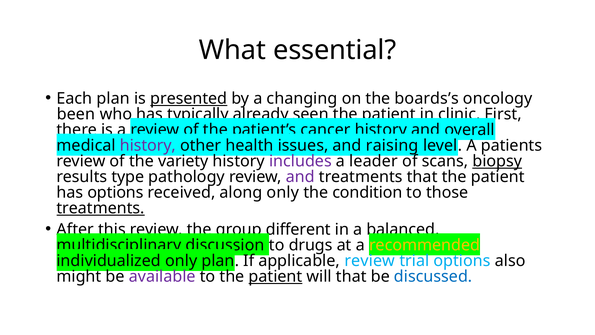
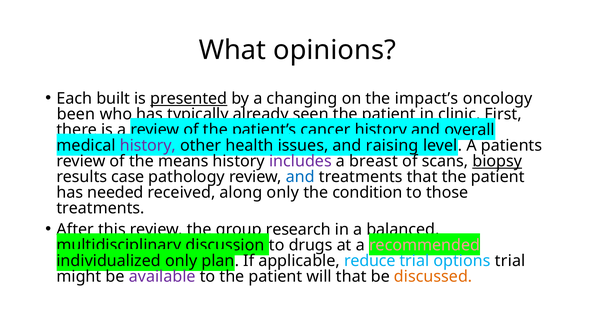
essential: essential -> opinions (335, 50)
Each plan: plan -> built (113, 99)
boards’s: boards’s -> impact’s (427, 99)
variety: variety -> means (183, 161)
leader: leader -> breast (374, 161)
type: type -> case (128, 177)
and colour: purple -> blue (300, 177)
has options: options -> needed (115, 192)
treatments underline: present -> none (101, 208)
different: different -> research (298, 229)
recommended colour: yellow -> pink (425, 245)
applicable review: review -> reduce (370, 261)
options also: also -> trial (510, 261)
patient underline: present -> none (276, 276)
discussed colour: blue -> orange (433, 276)
